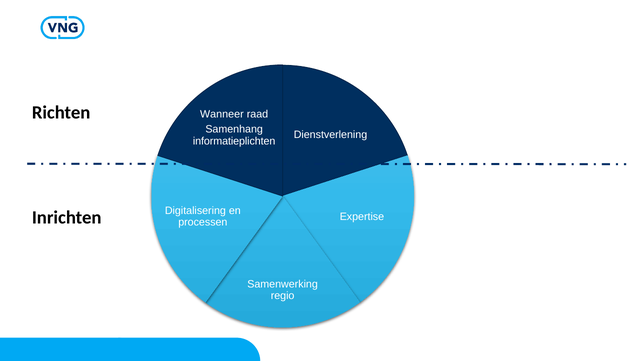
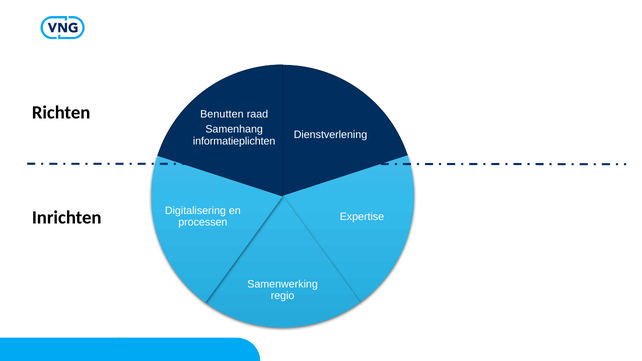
Wanneer: Wanneer -> Benutten (222, 114)
